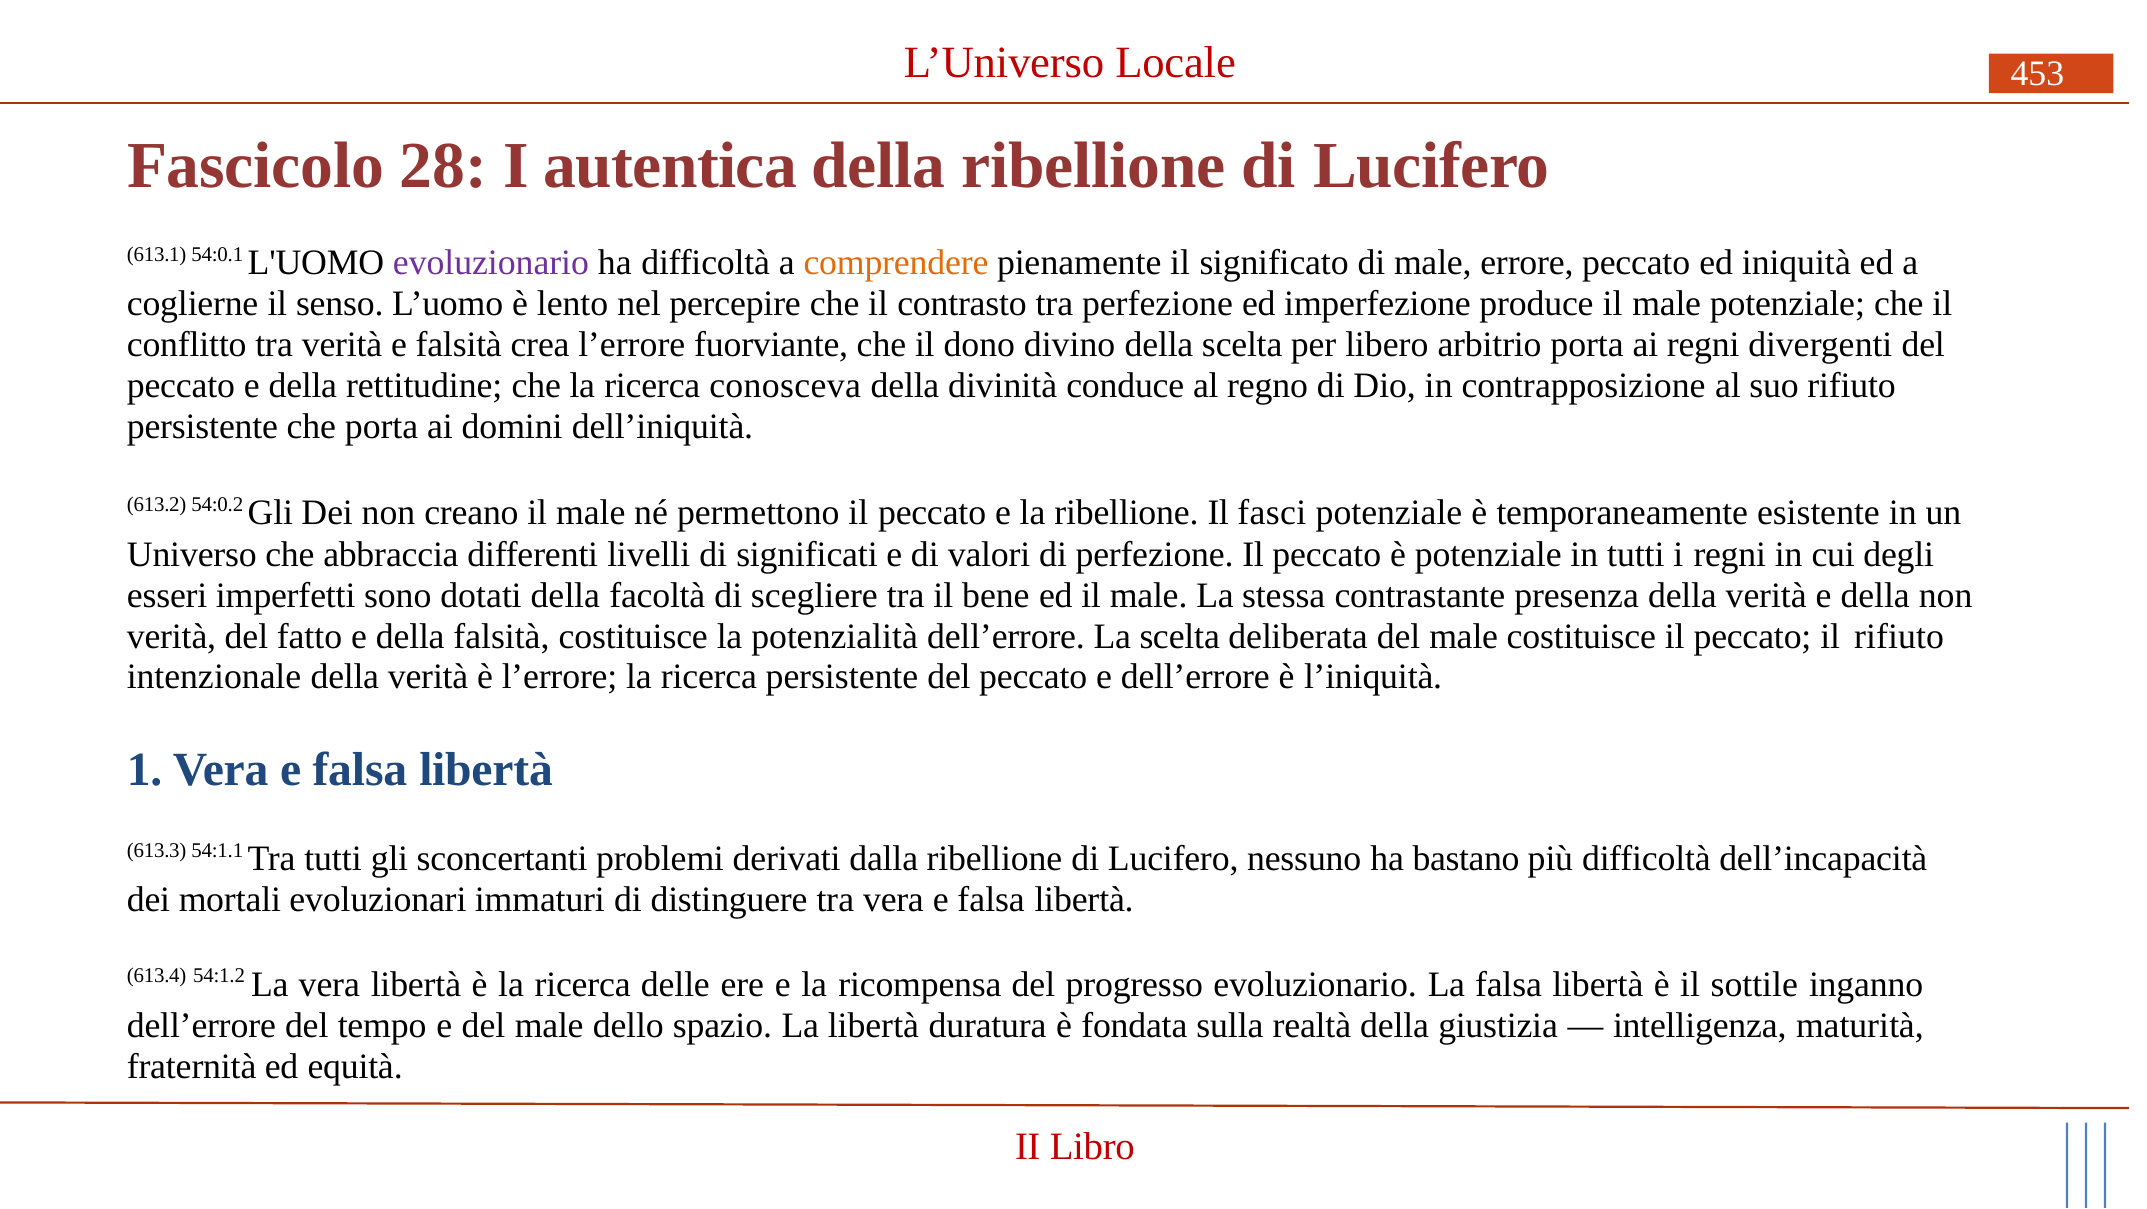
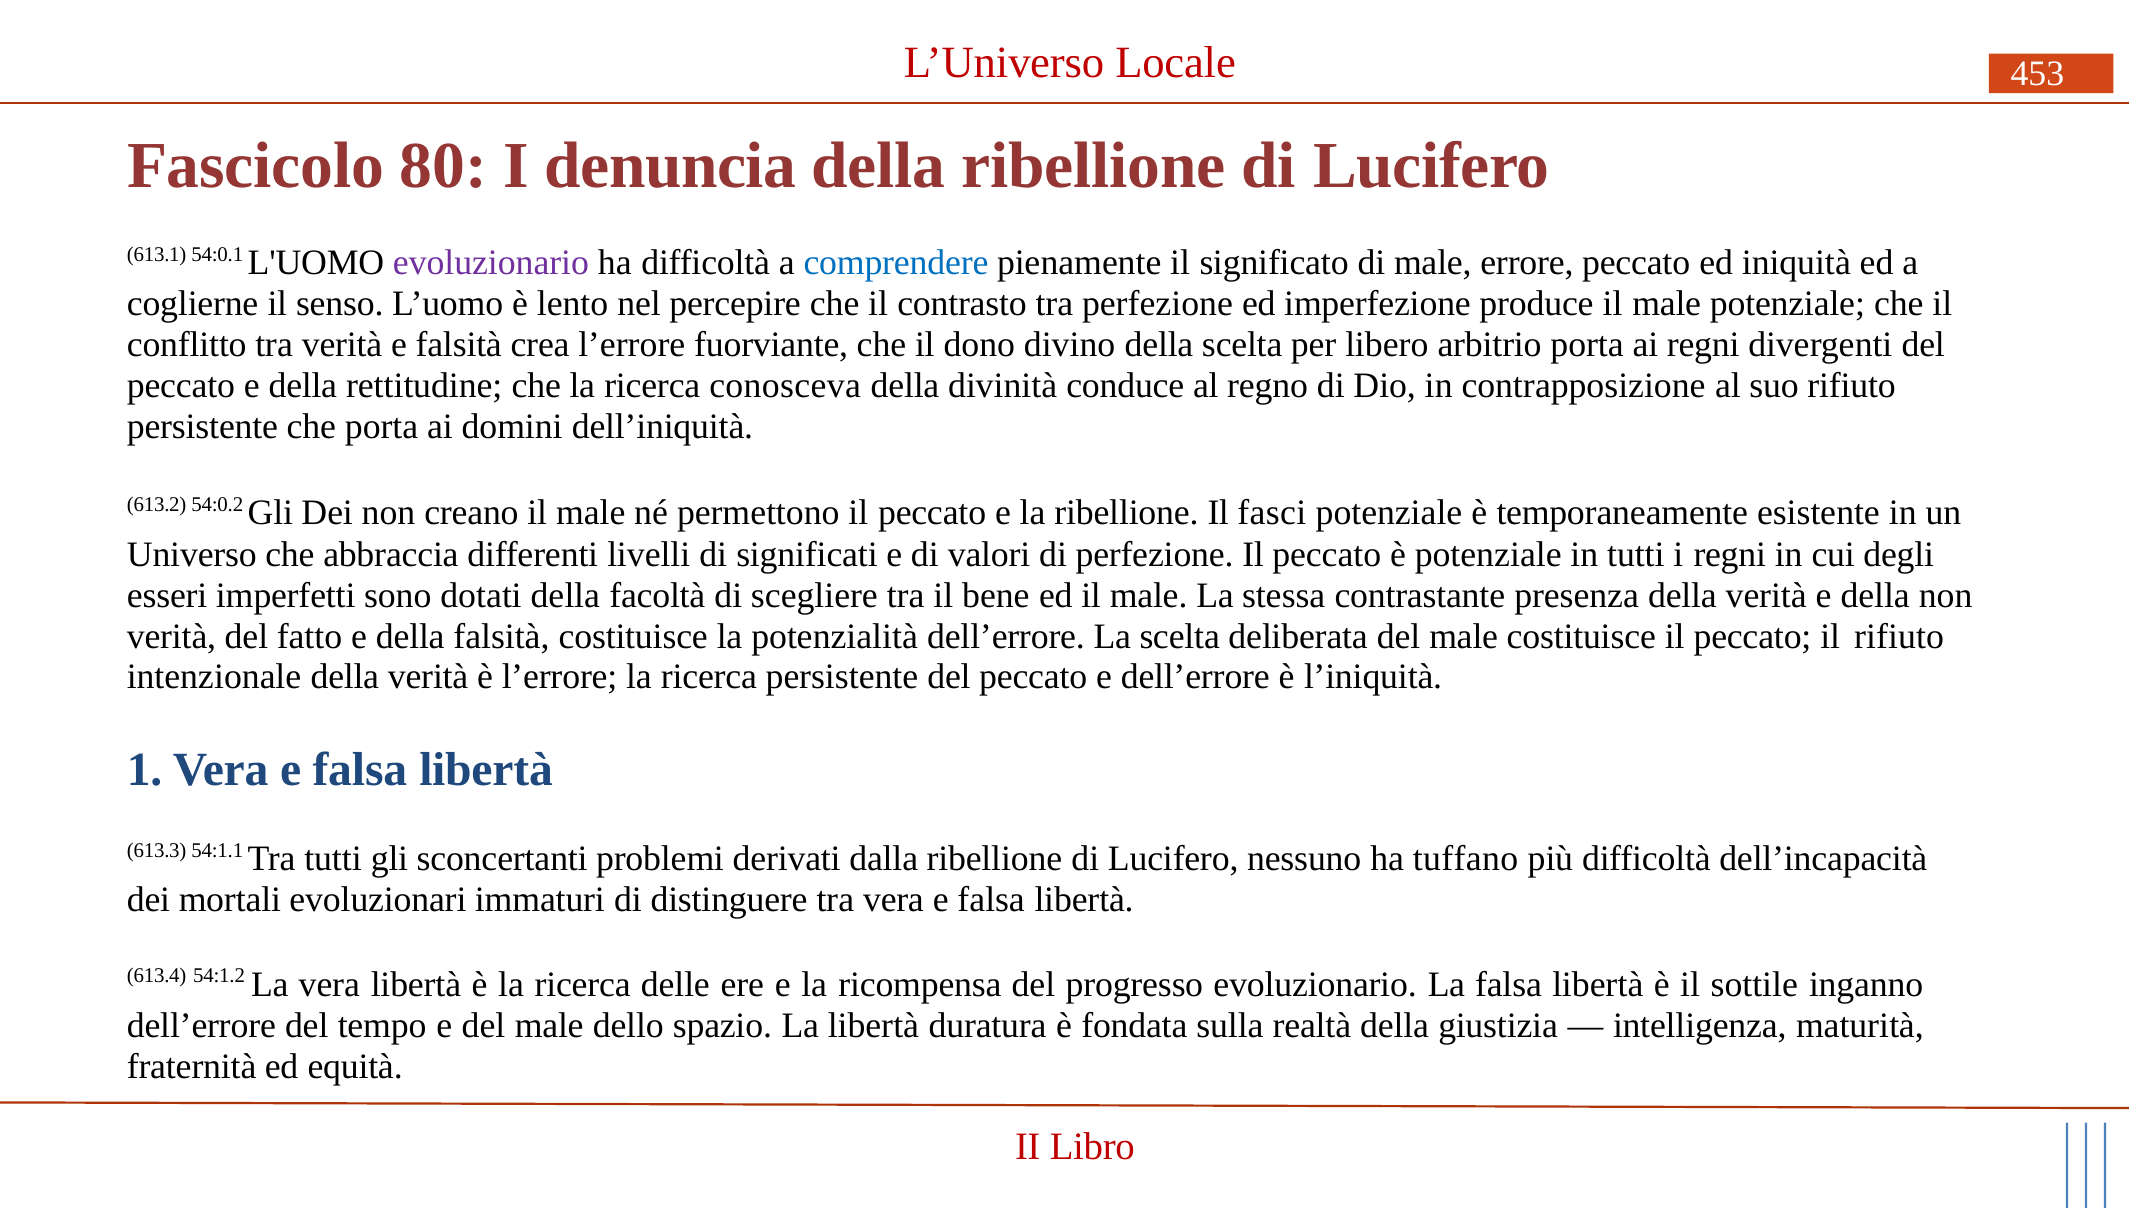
28: 28 -> 80 (444, 166)
autentica: autentica -> denuncia (670, 166)
comprendere colour: orange -> blue (896, 263)
bastano: bastano -> tuffano (1466, 859)
